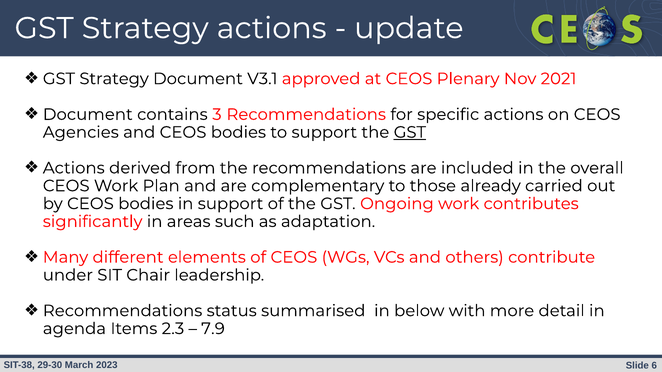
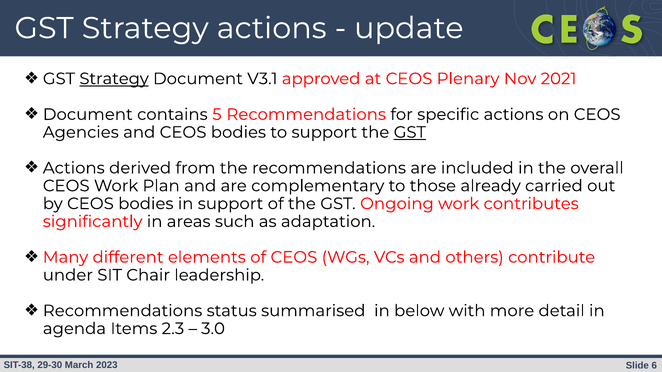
Strategy underline: none -> present (114, 79)
3: 3 -> 5 (217, 115)
7.9: 7.9 -> 3.0 (213, 329)
